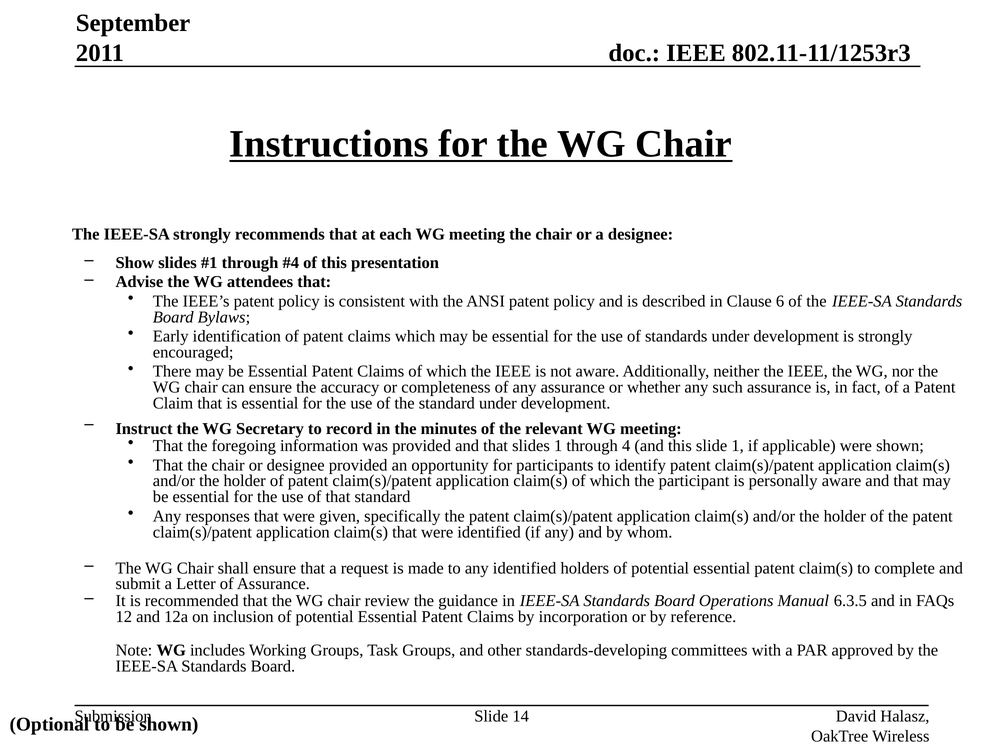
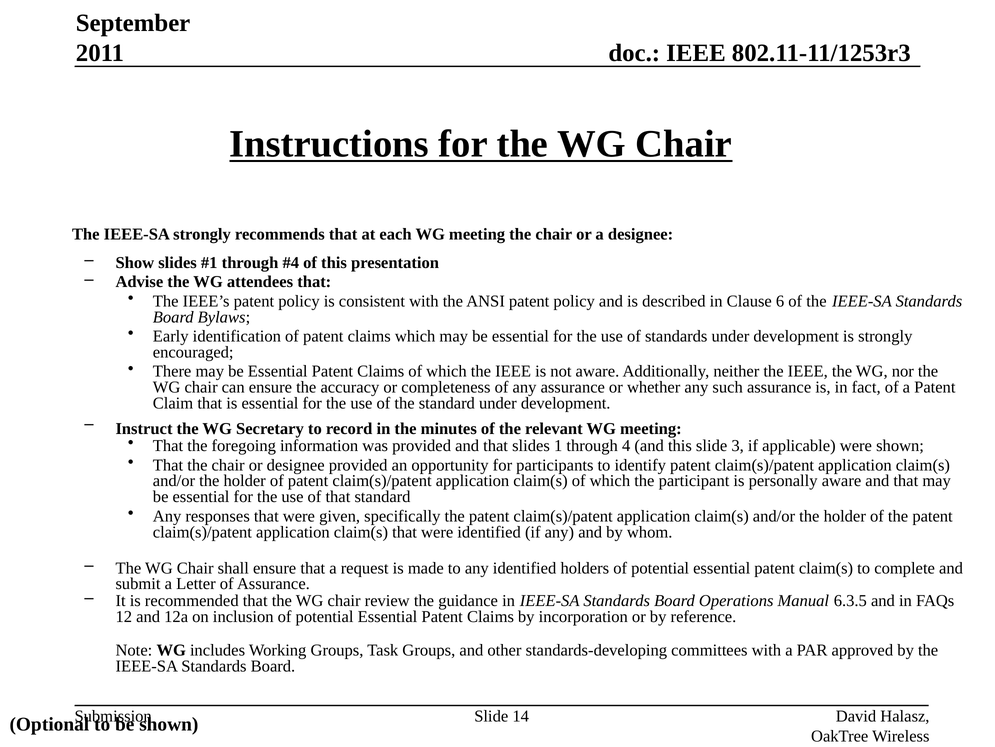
slide 1: 1 -> 3 (738, 445)
